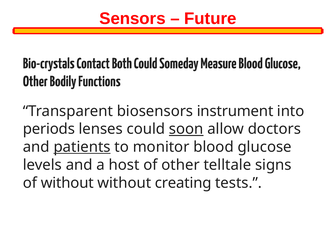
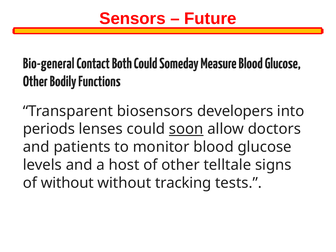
Bio-crystals: Bio-crystals -> Bio-general (49, 63)
instrument: instrument -> developers (235, 111)
patients underline: present -> none (82, 147)
creating: creating -> tracking (183, 183)
